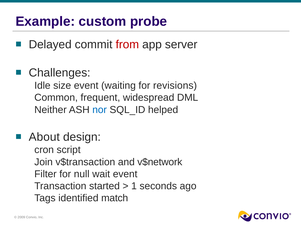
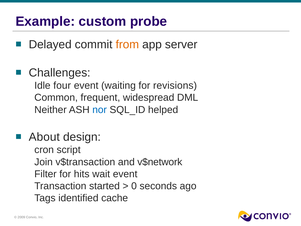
from colour: red -> orange (127, 44)
size: size -> four (62, 86)
null: null -> hits (82, 174)
1: 1 -> 0 (134, 186)
match: match -> cache (115, 198)
